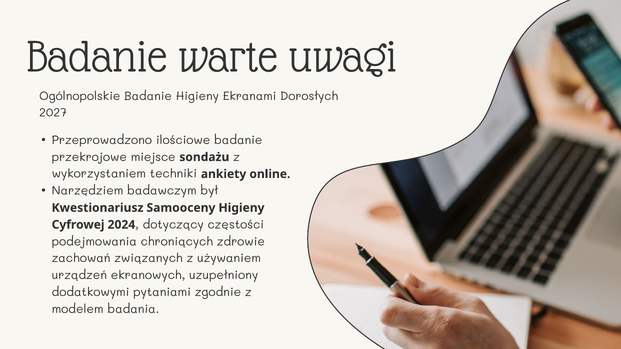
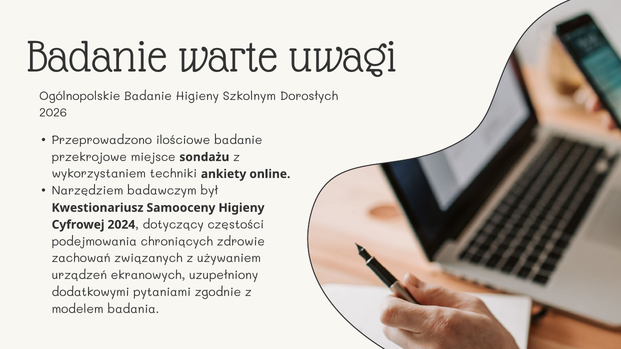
Ekranami: Ekranami -> Szkolnym (249, 96)
2027: 2027 -> 2026 (53, 113)
